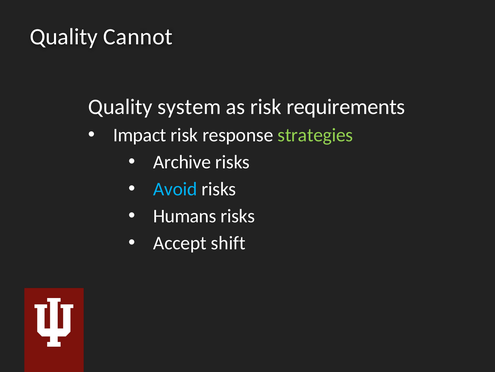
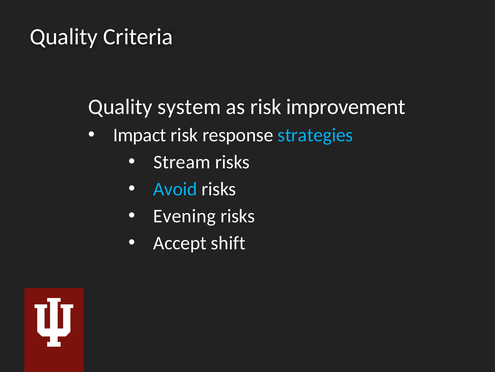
Cannot: Cannot -> Criteria (138, 37)
requirements: requirements -> improvement (346, 107)
strategies colour: light green -> light blue (315, 135)
Archive: Archive -> Stream (182, 162)
Humans: Humans -> Evening (185, 216)
